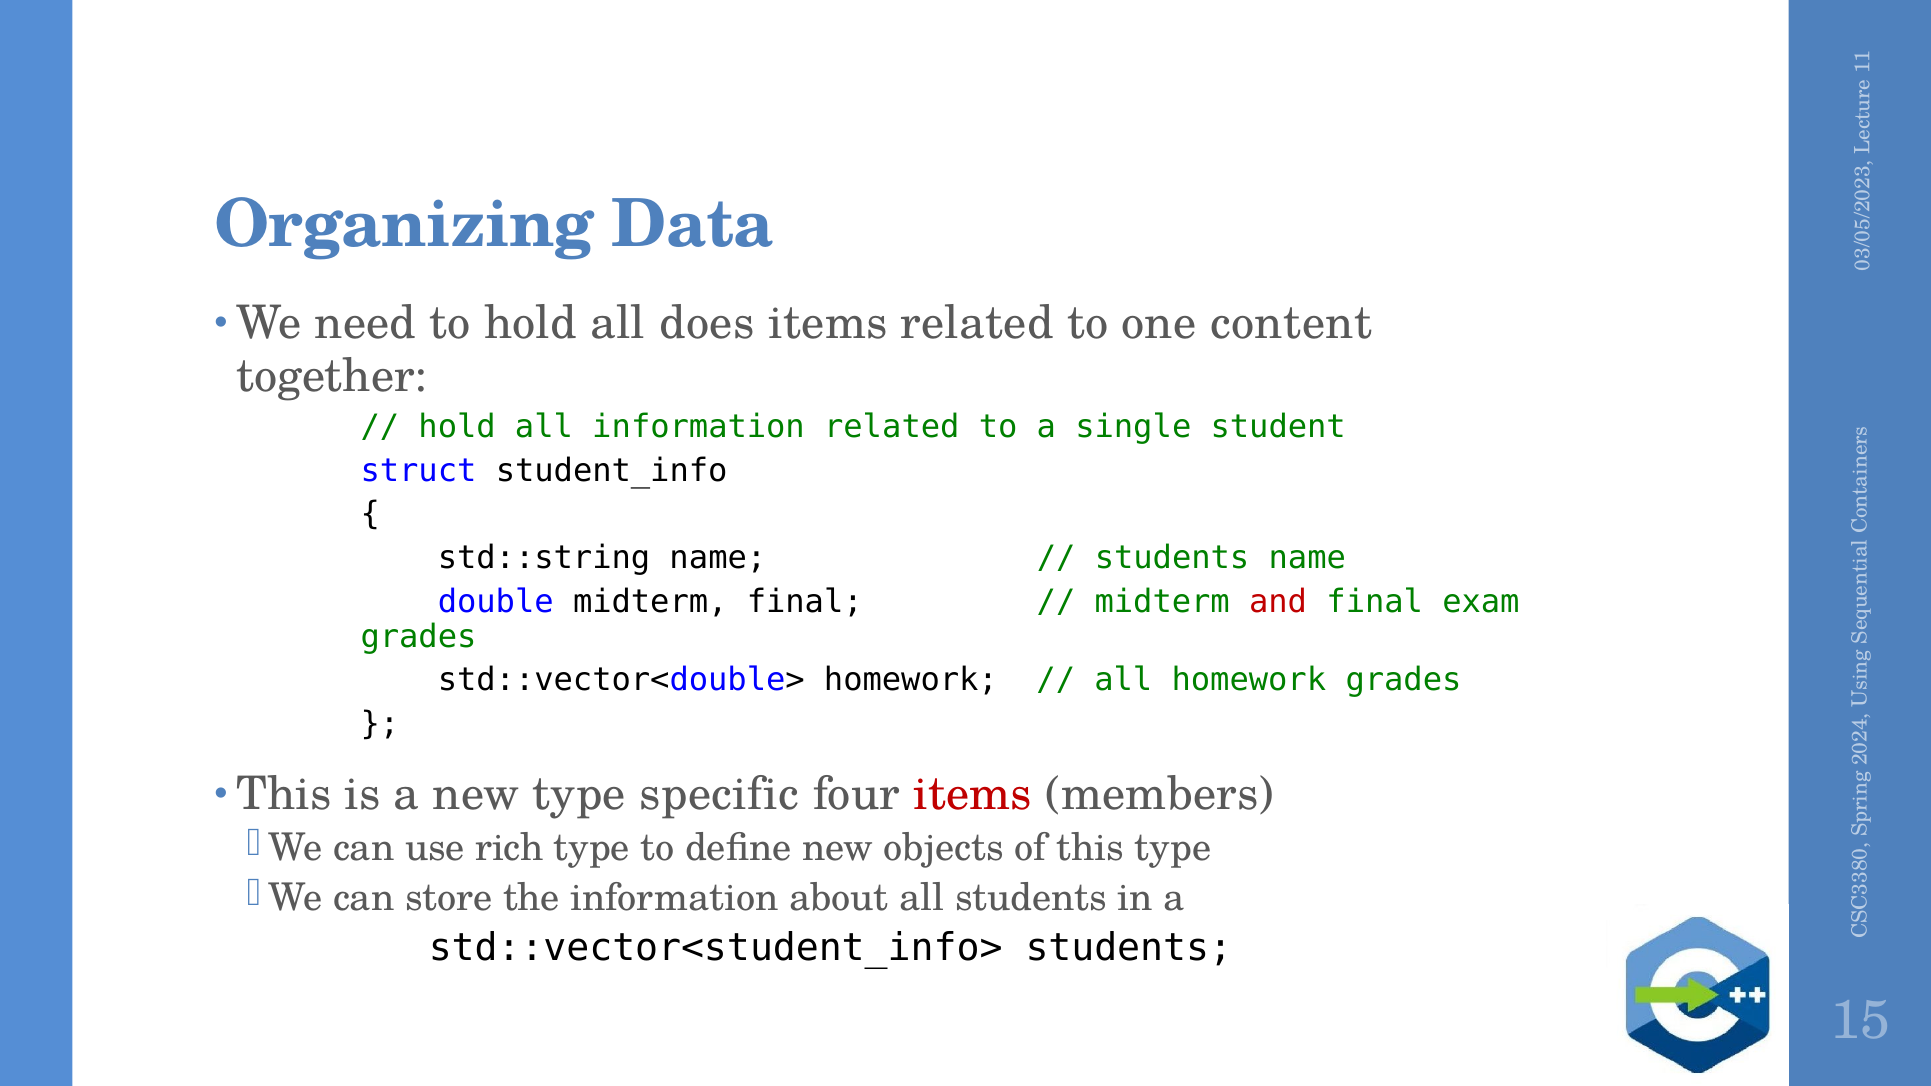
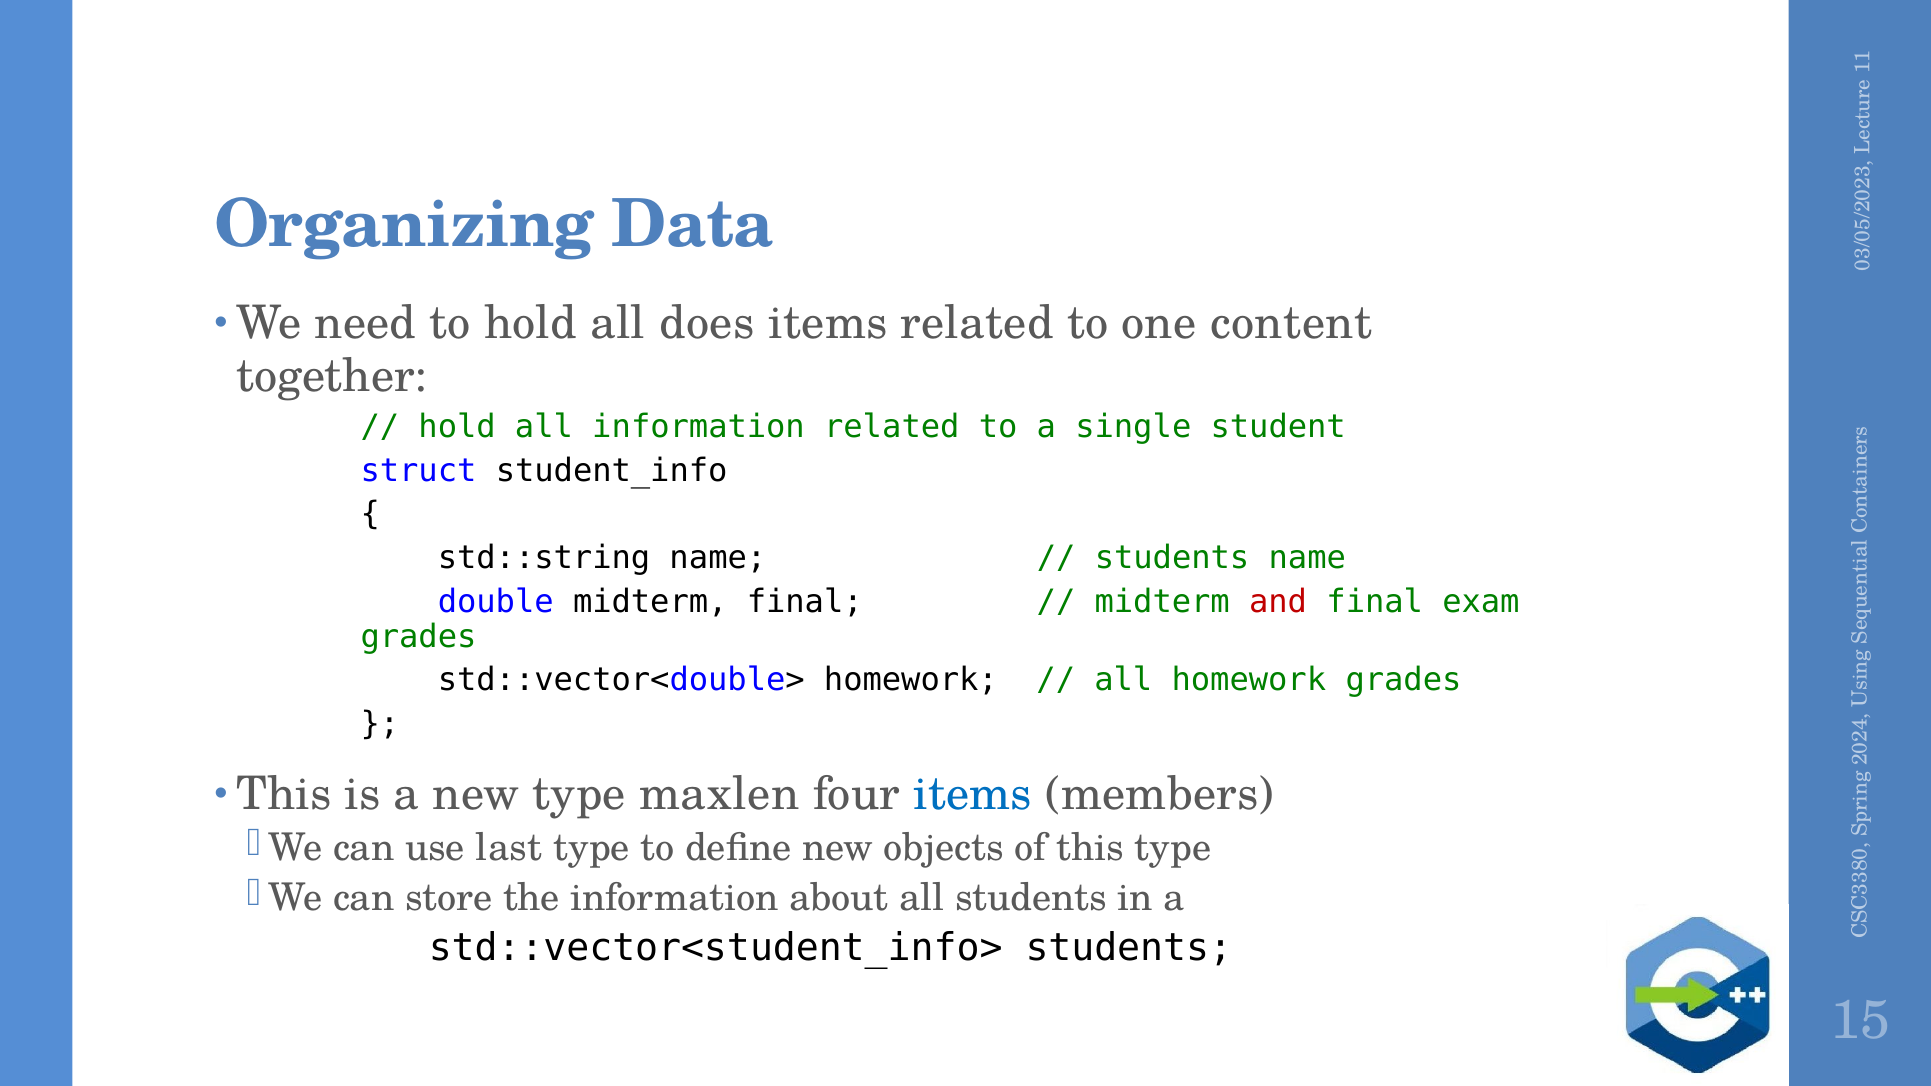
specific: specific -> maxlen (719, 794)
items colour: red -> blue (973, 794)
rich: rich -> last (509, 848)
